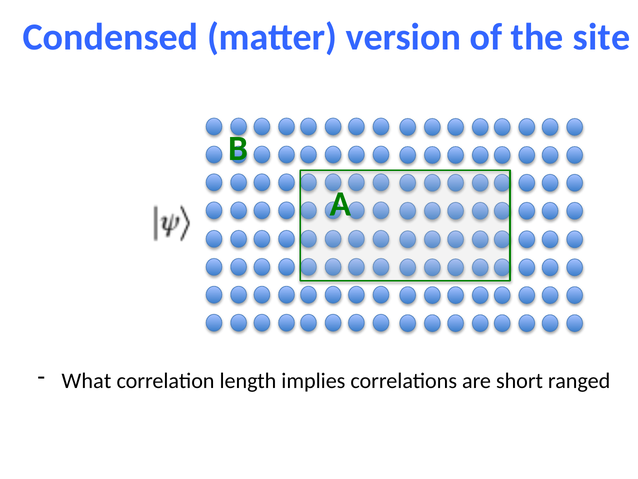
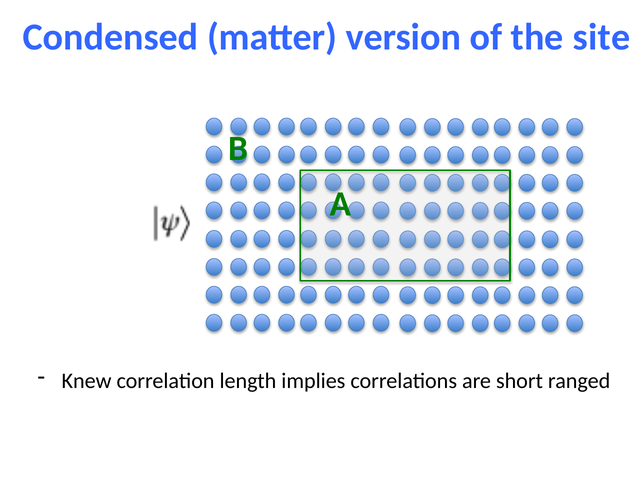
What: What -> Knew (87, 380)
